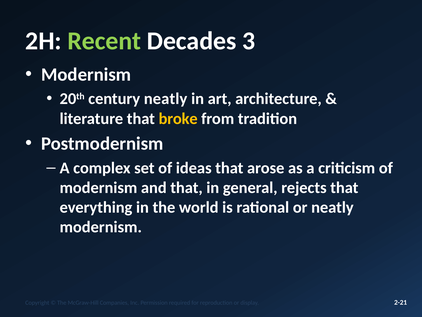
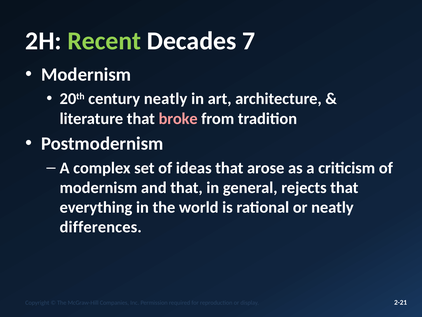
3: 3 -> 7 (249, 41)
broke colour: yellow -> pink (178, 118)
modernism: modernism -> differences (101, 227)
